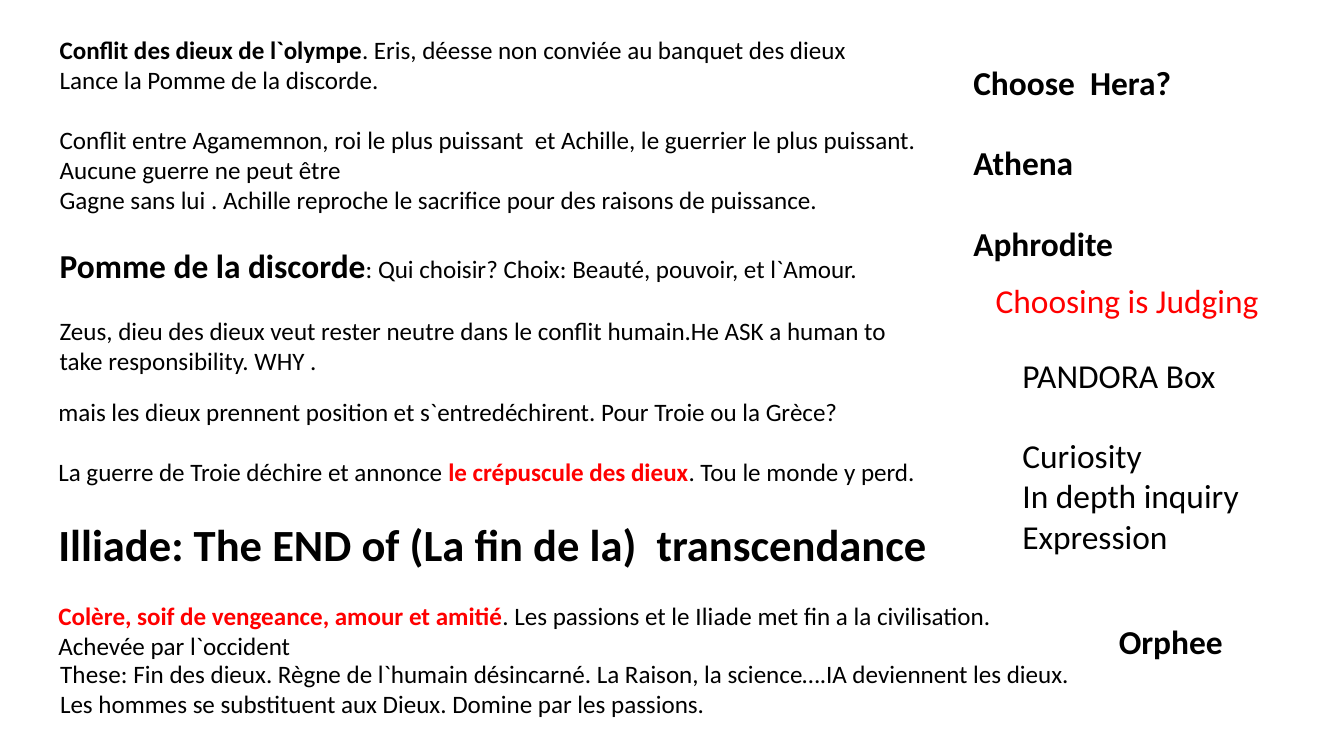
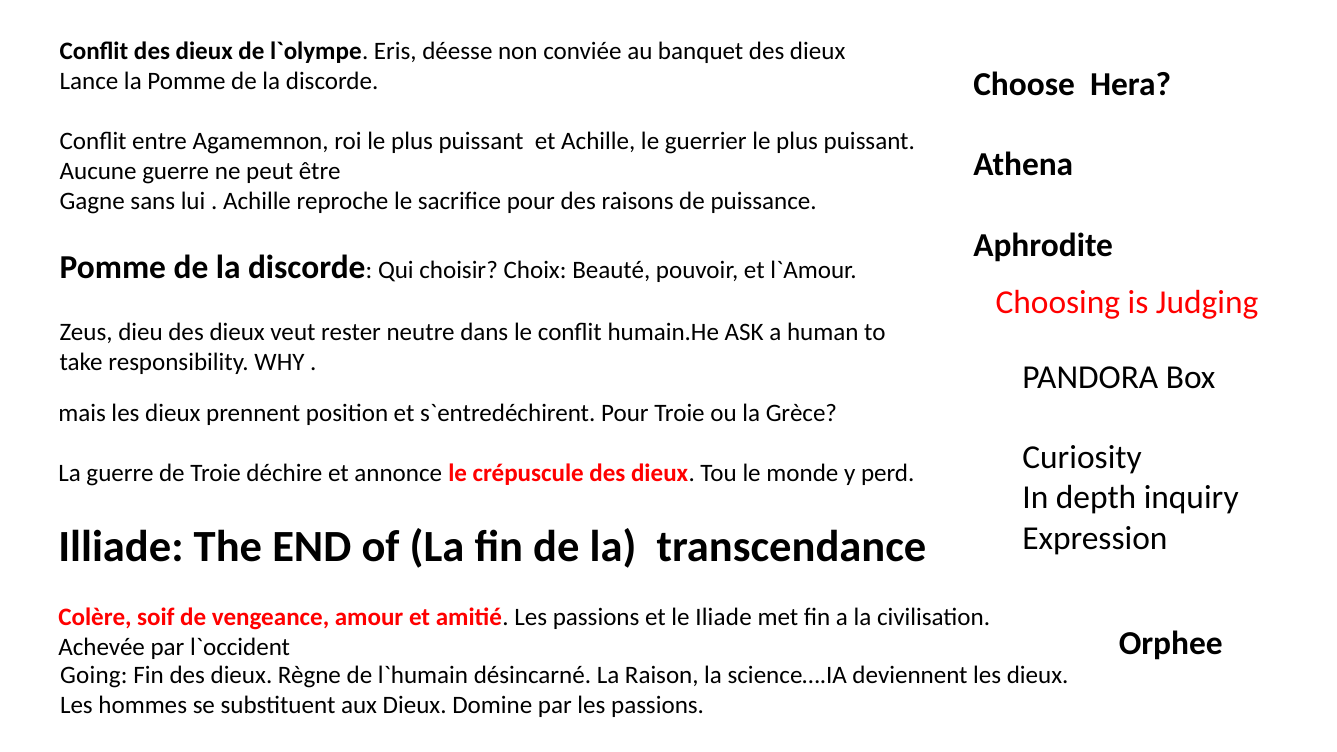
These: These -> Going (94, 675)
